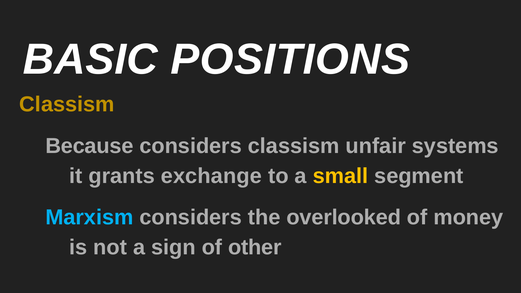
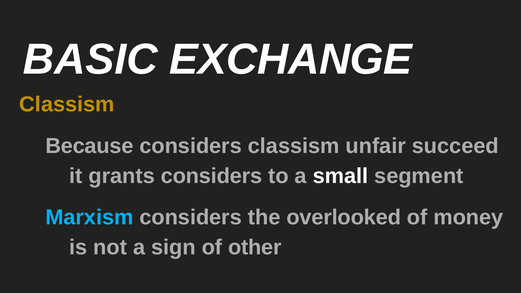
POSITIONS: POSITIONS -> EXCHANGE (291, 60)
systems: systems -> succeed (455, 146)
grants exchange: exchange -> considers (211, 176)
small colour: yellow -> white (340, 176)
